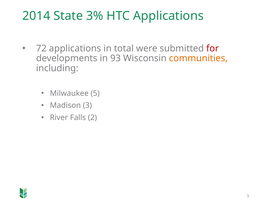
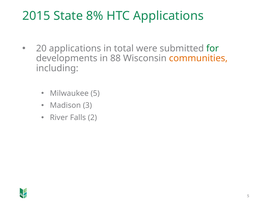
2014: 2014 -> 2015 (36, 16)
3%: 3% -> 8% (95, 16)
72: 72 -> 20 (41, 48)
for colour: red -> green (213, 48)
93: 93 -> 88 (115, 58)
